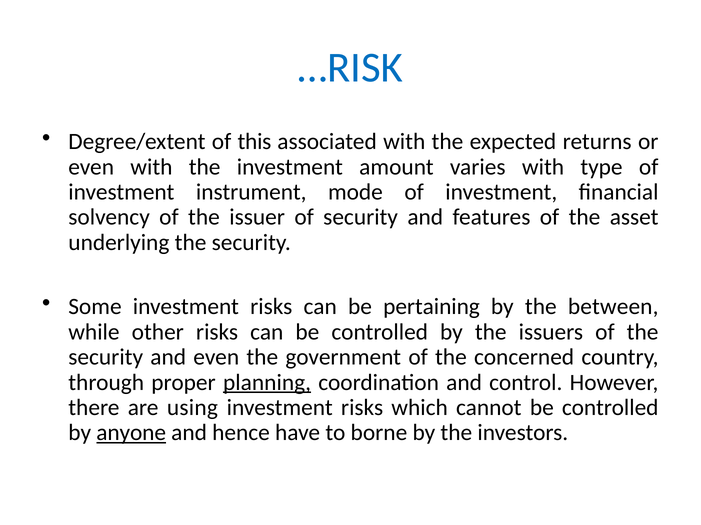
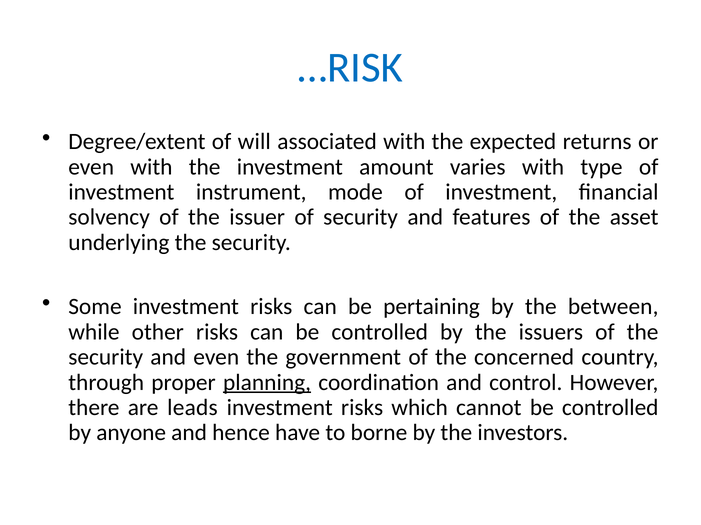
this: this -> will (254, 142)
using: using -> leads (192, 408)
anyone underline: present -> none (131, 433)
